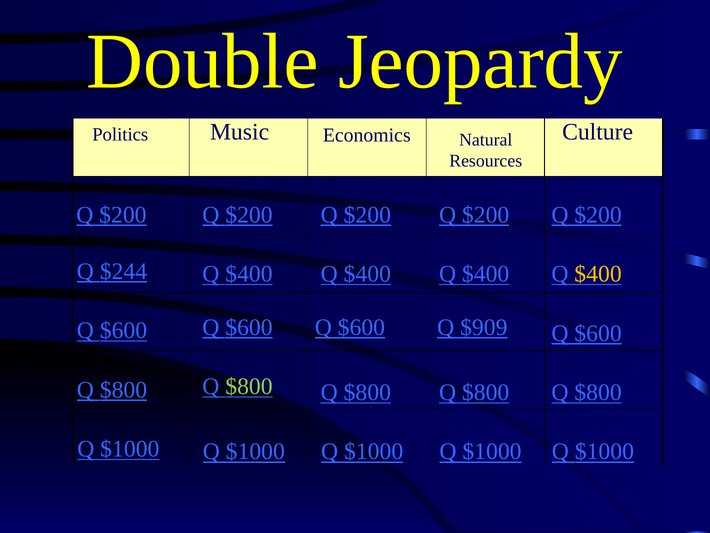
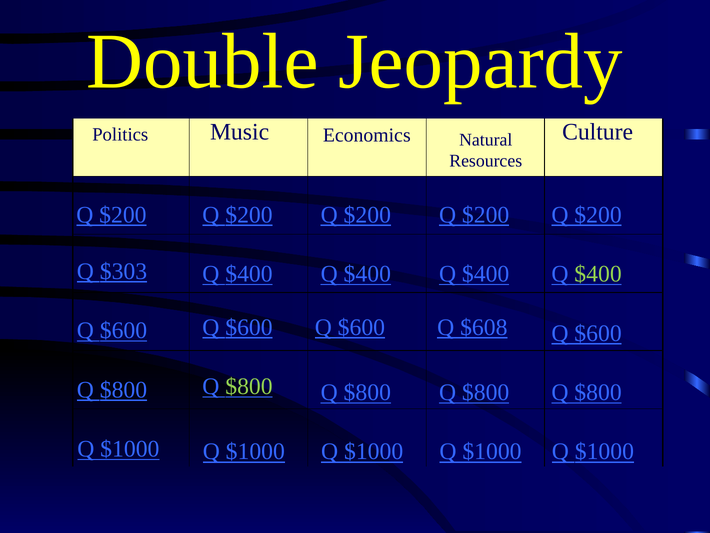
$244: $244 -> $303 (123, 271)
$400 colour: yellow -> light green (598, 274)
$909: $909 -> $608 (484, 327)
